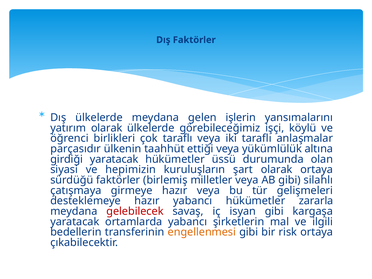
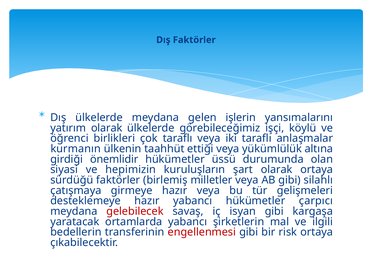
parçasıdır: parçasıdır -> kurmanın (76, 149)
girdiği yaratacak: yaratacak -> önemlidir (114, 159)
zararla: zararla -> çarpıcı (316, 201)
engellenmesi colour: orange -> red (202, 232)
